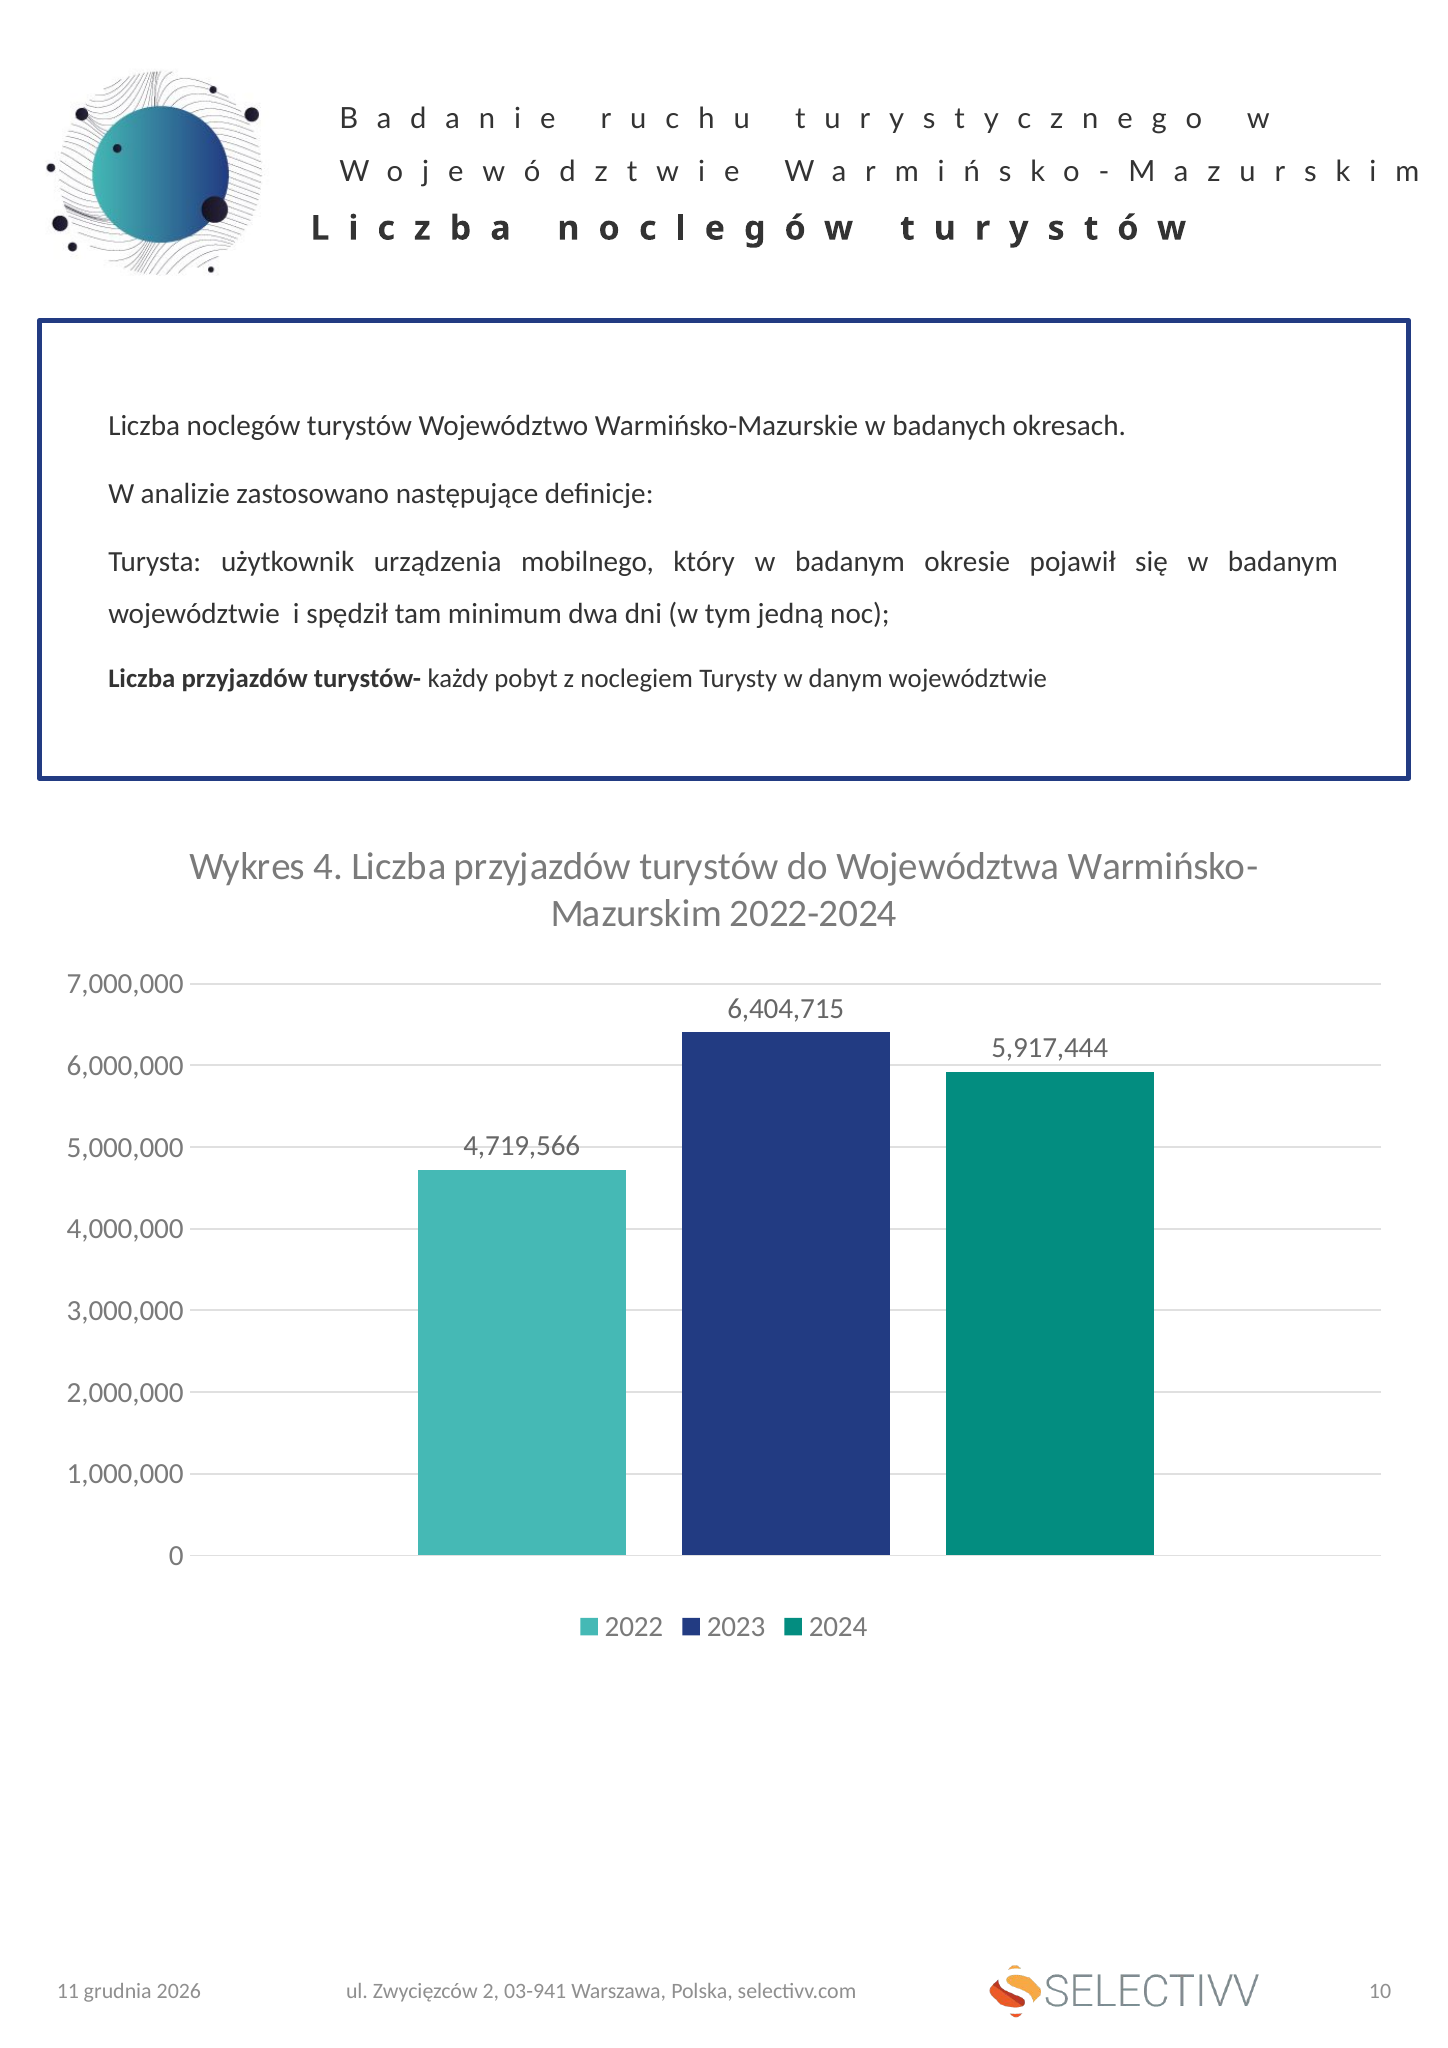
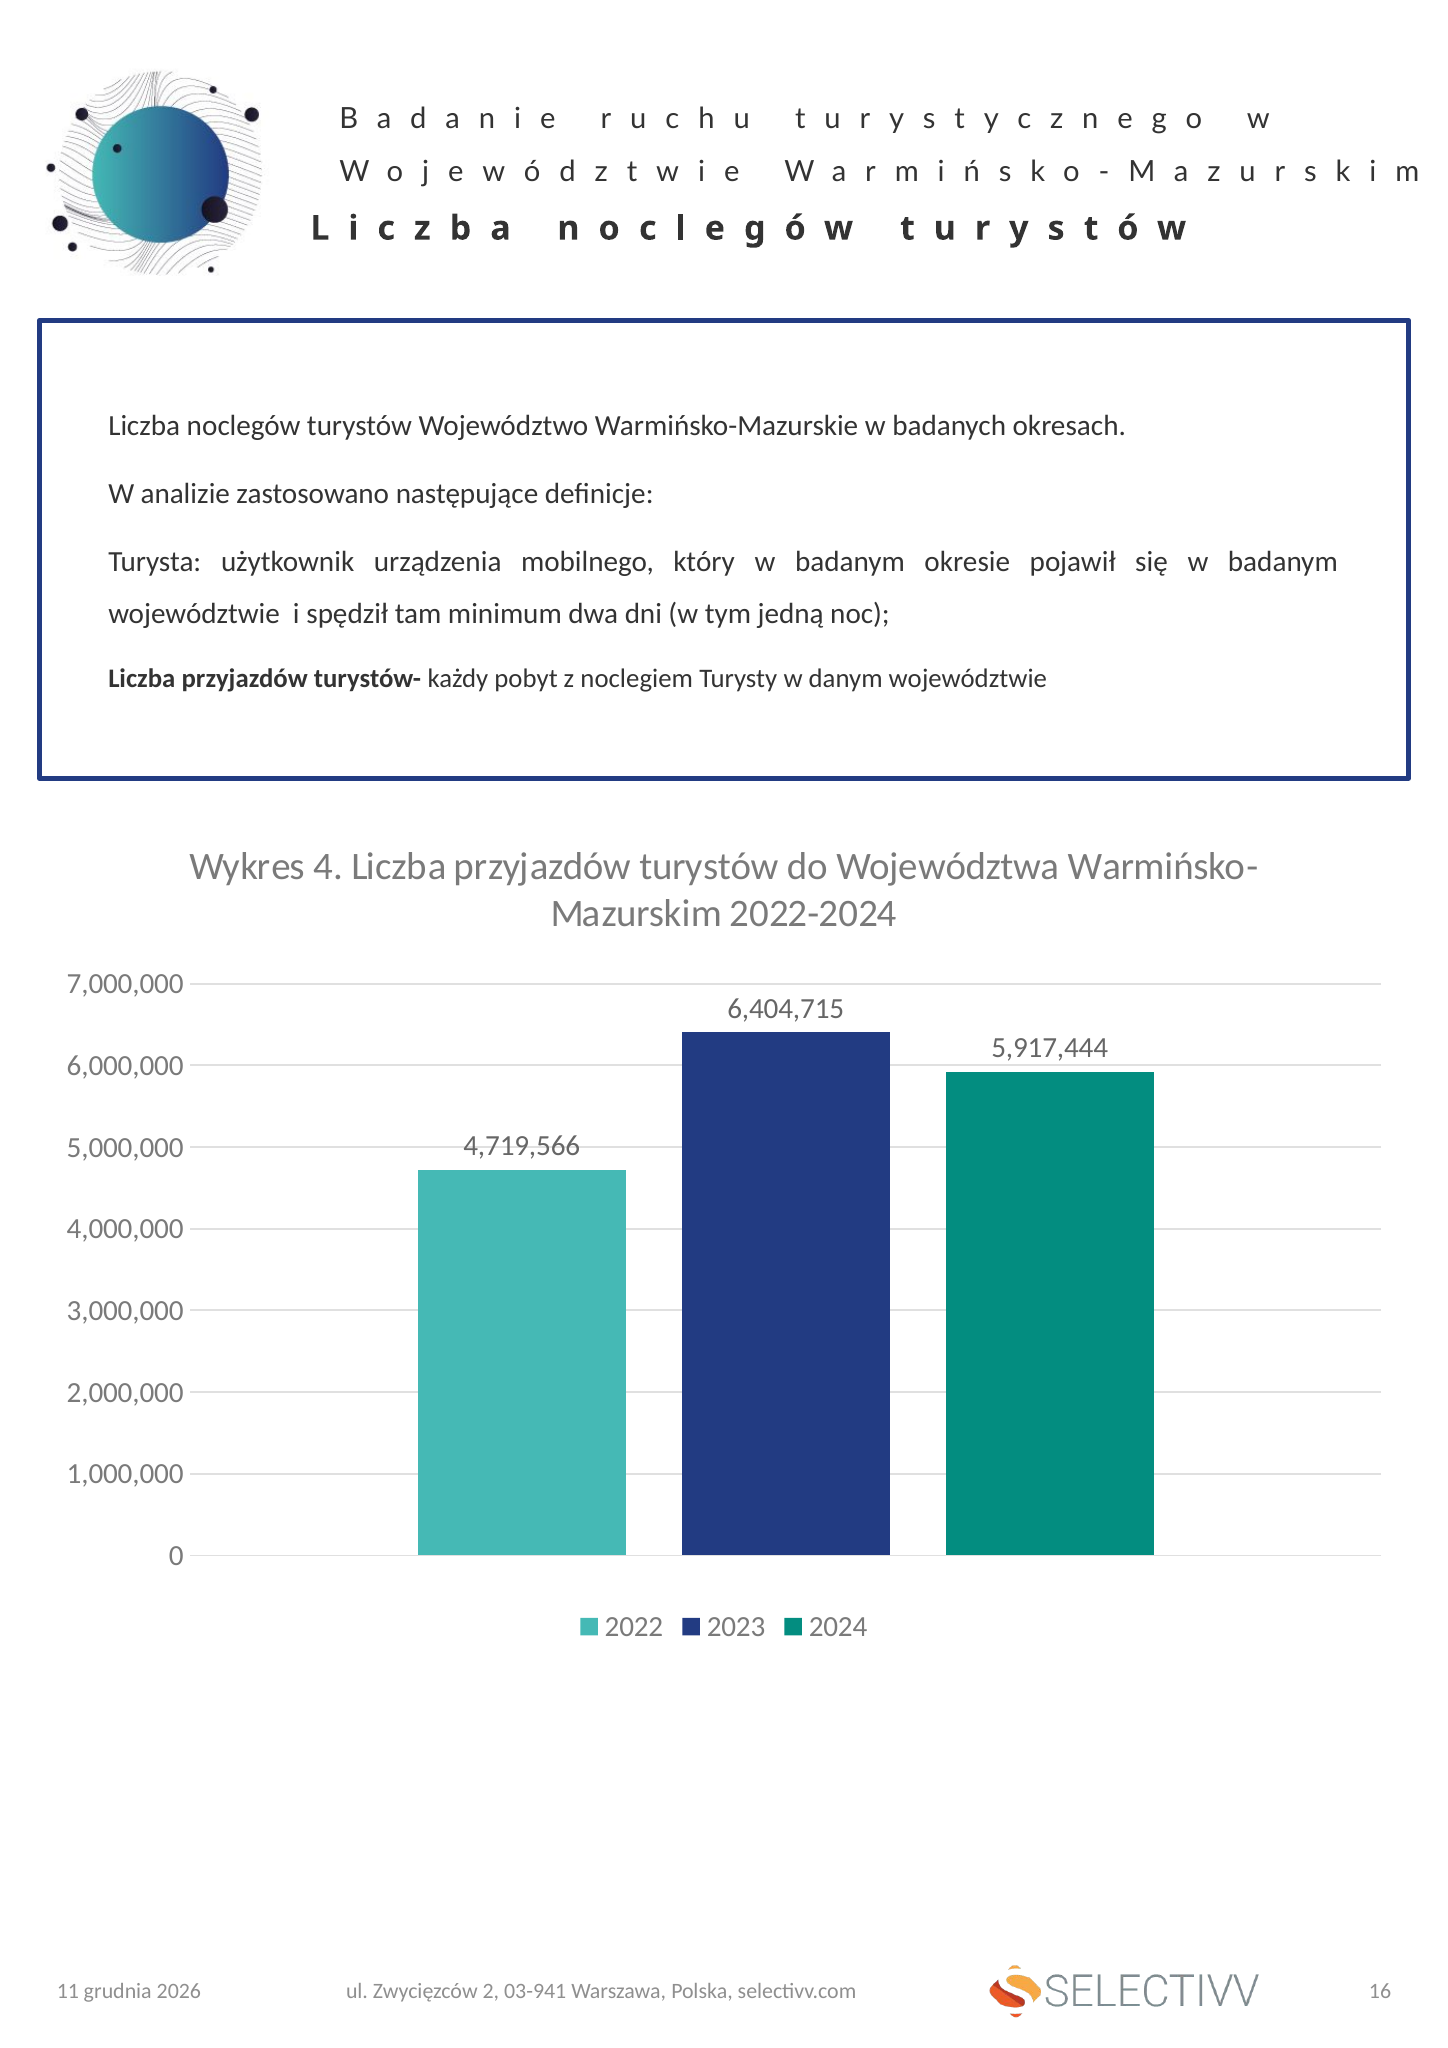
10: 10 -> 16 (1380, 1991)
